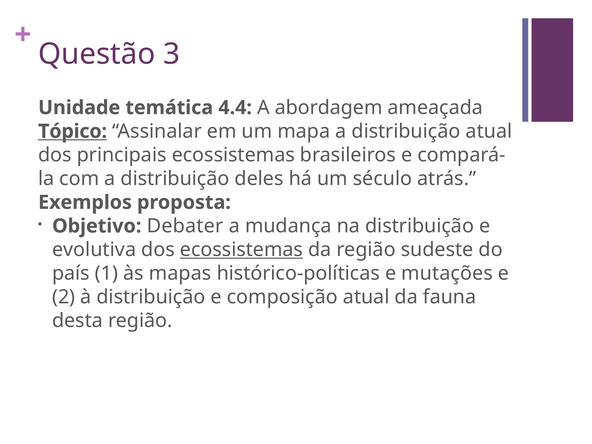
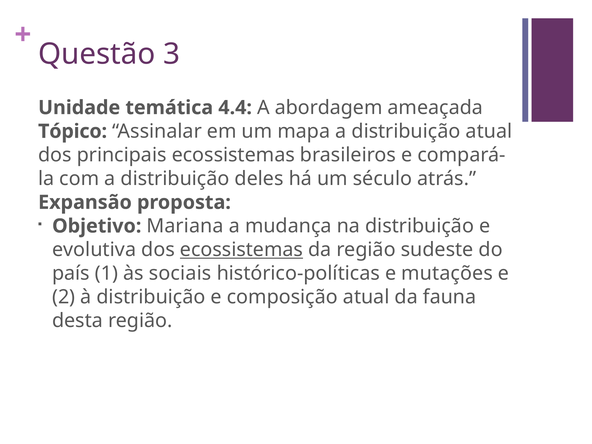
Tópico underline: present -> none (73, 131)
Exemplos: Exemplos -> Expansão (85, 202)
Debater: Debater -> Mariana (185, 226)
mapas: mapas -> sociais (180, 273)
